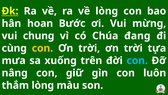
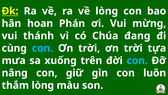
Bước: Bước -> Phán (72, 23)
chung: chung -> thánh (39, 36)
con colour: yellow -> light blue (42, 48)
